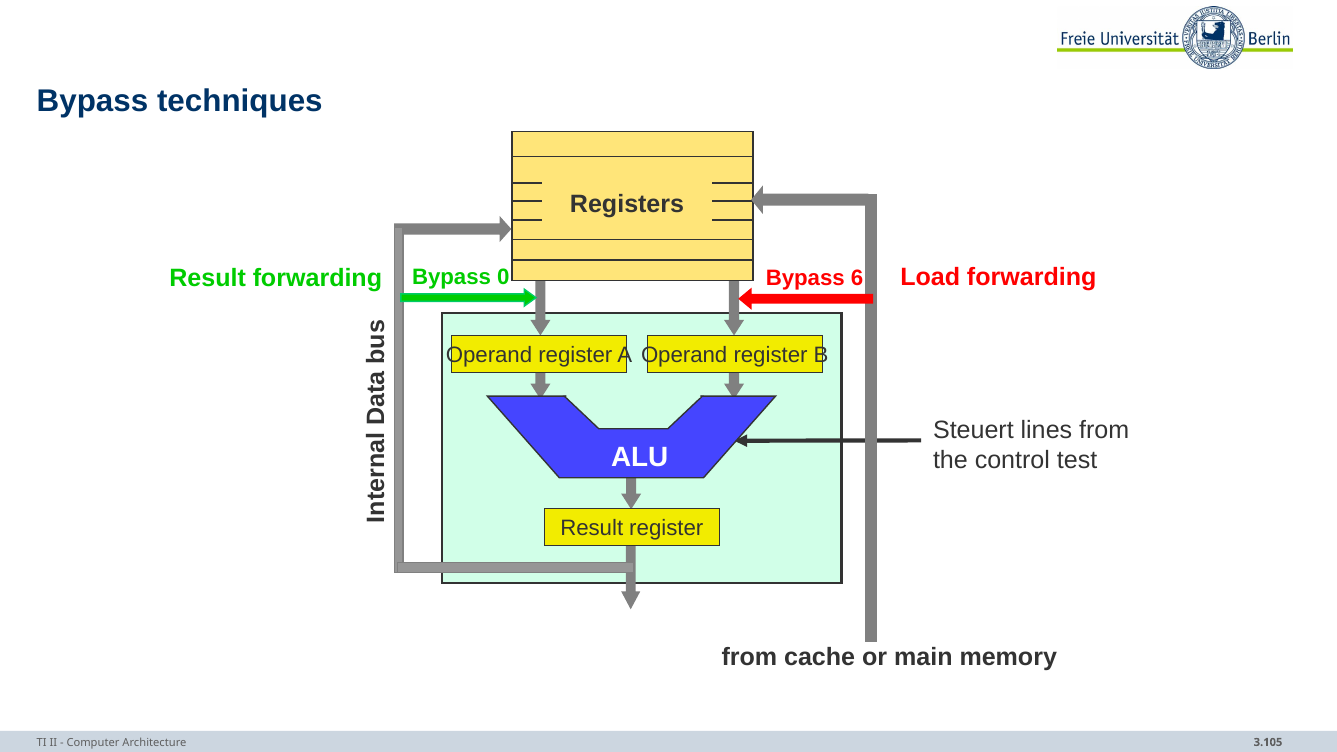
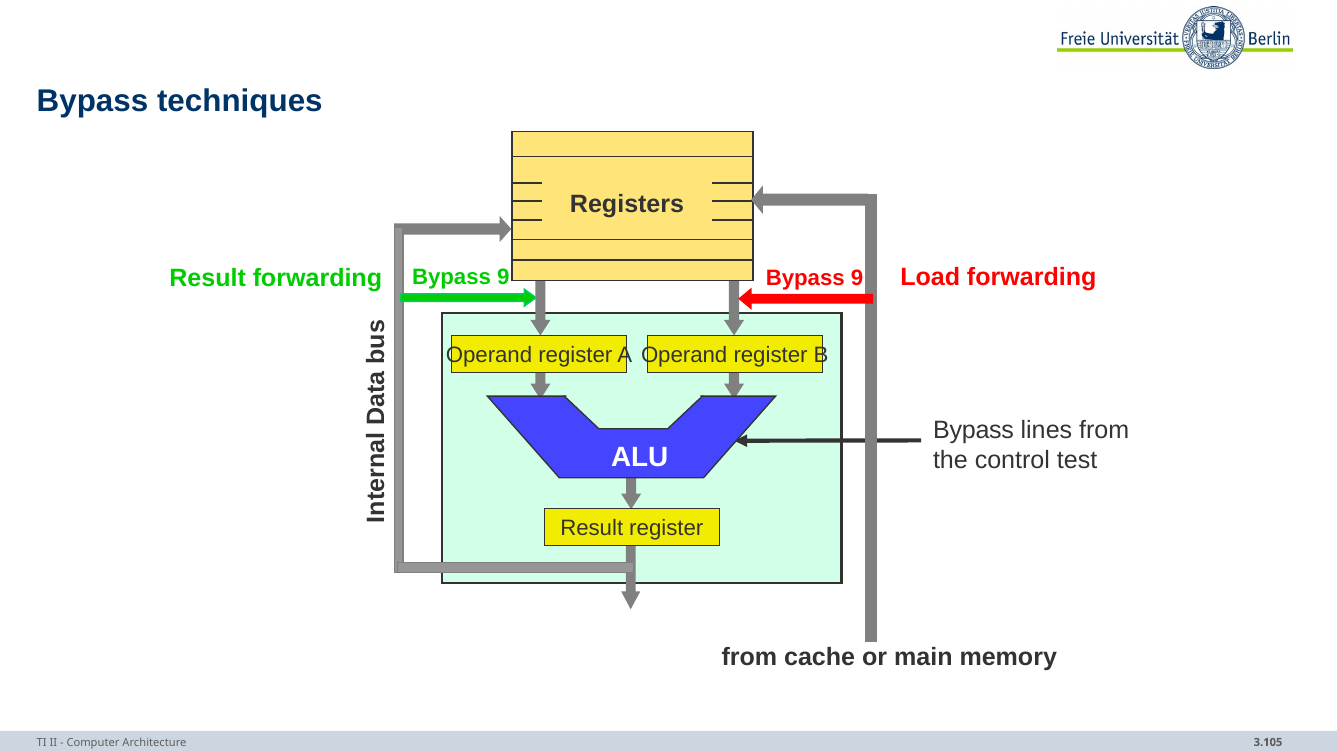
0: 0 -> 9 (503, 277)
6: 6 -> 9 (857, 278)
Steuert: Steuert -> Bypass (974, 430)
